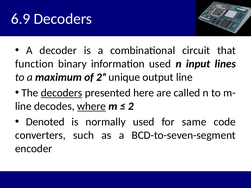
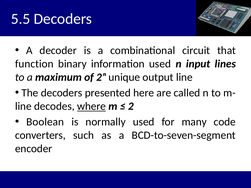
6.9: 6.9 -> 5.5 (21, 19)
decoders underline: present -> none (62, 93)
Denoted: Denoted -> Boolean (45, 122)
same: same -> many (194, 122)
